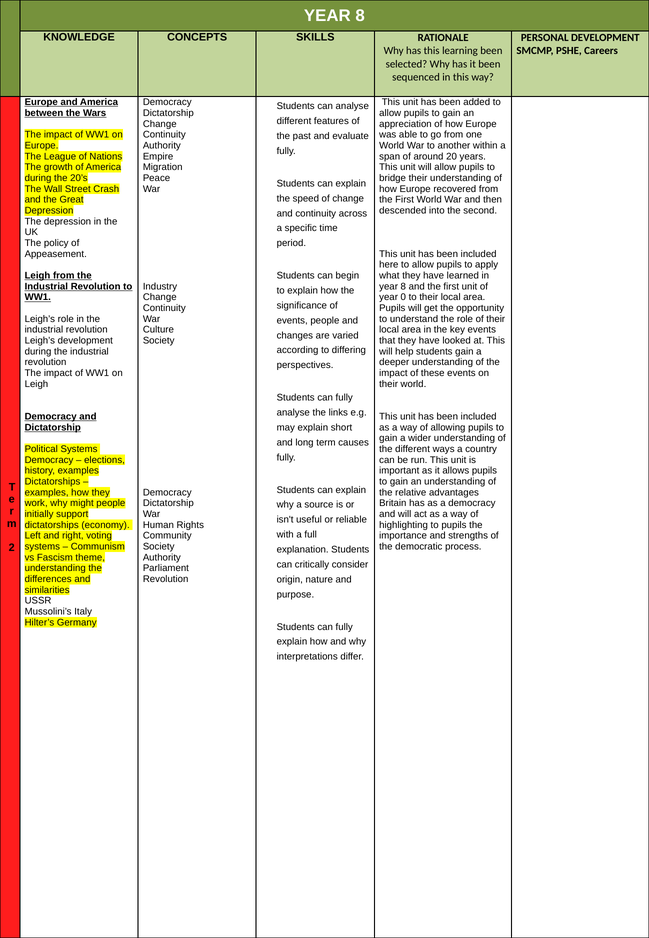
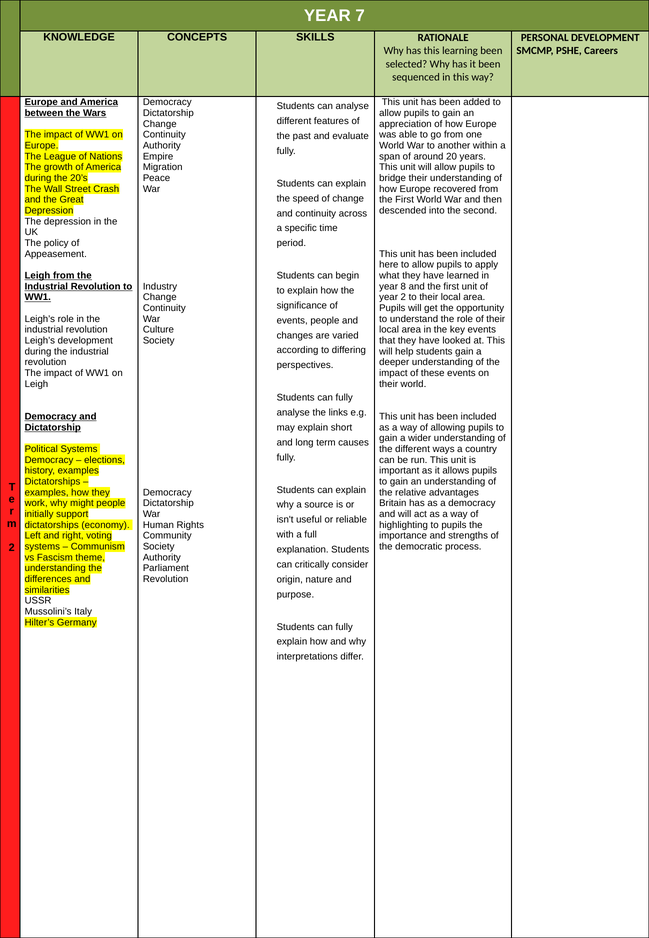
8: 8 -> 7 (360, 16)
year 0: 0 -> 2 (403, 297)
